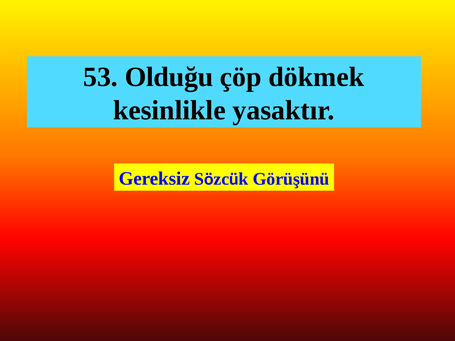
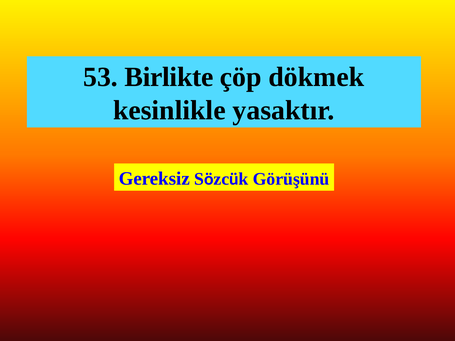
Olduğu: Olduğu -> Birlikte (169, 77)
